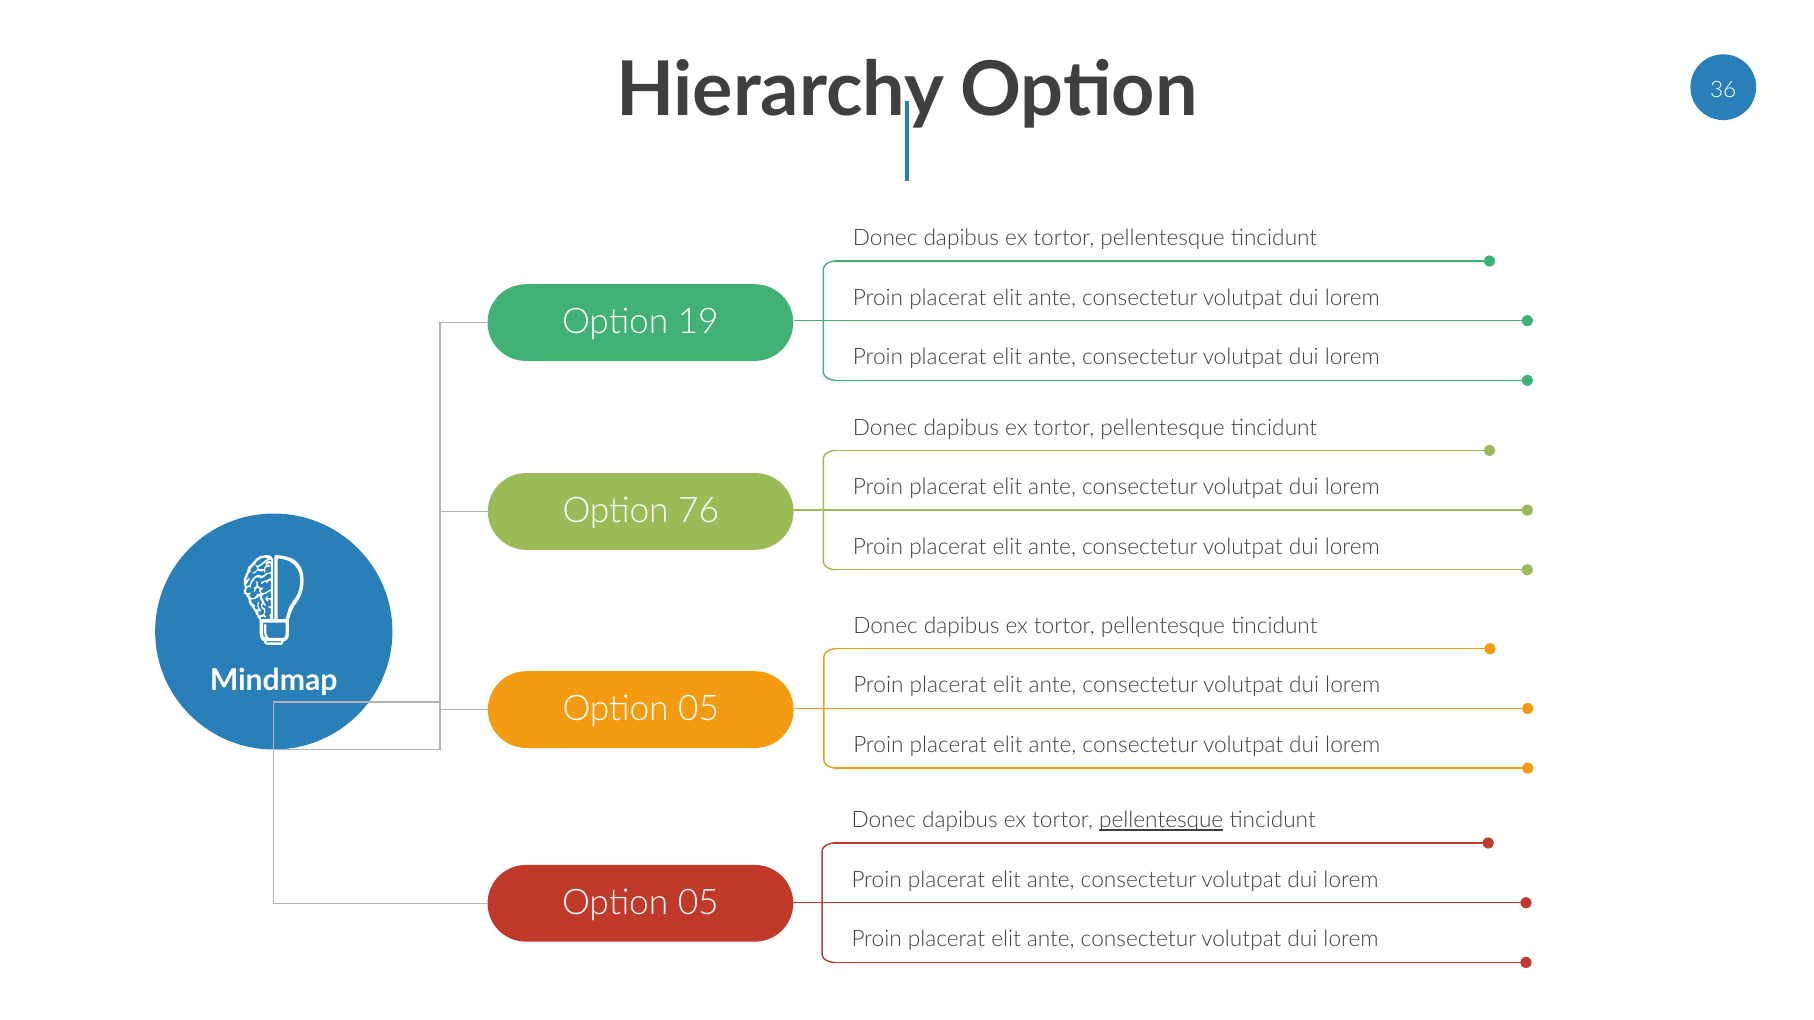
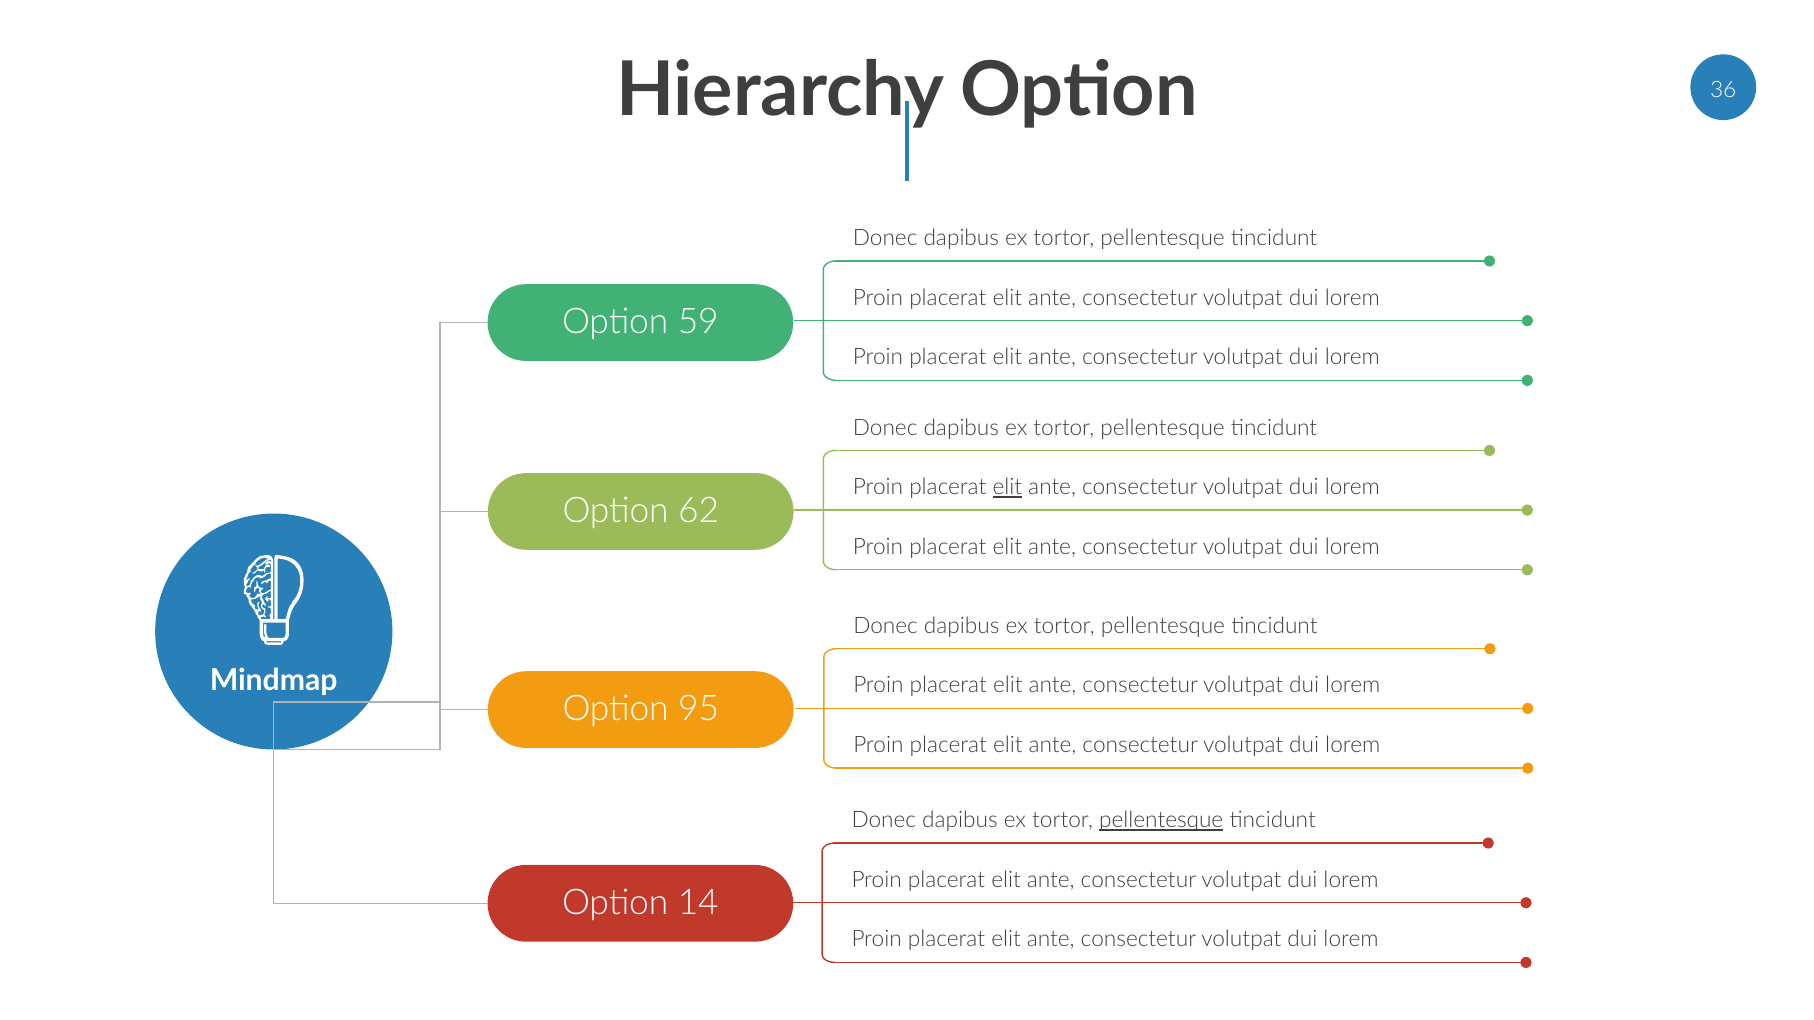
19: 19 -> 59 (698, 322)
elit underline: none -> present (1007, 487)
76: 76 -> 62 (699, 511)
05: 05 -> 95 (699, 710)
05: 05 -> 14 (698, 903)
